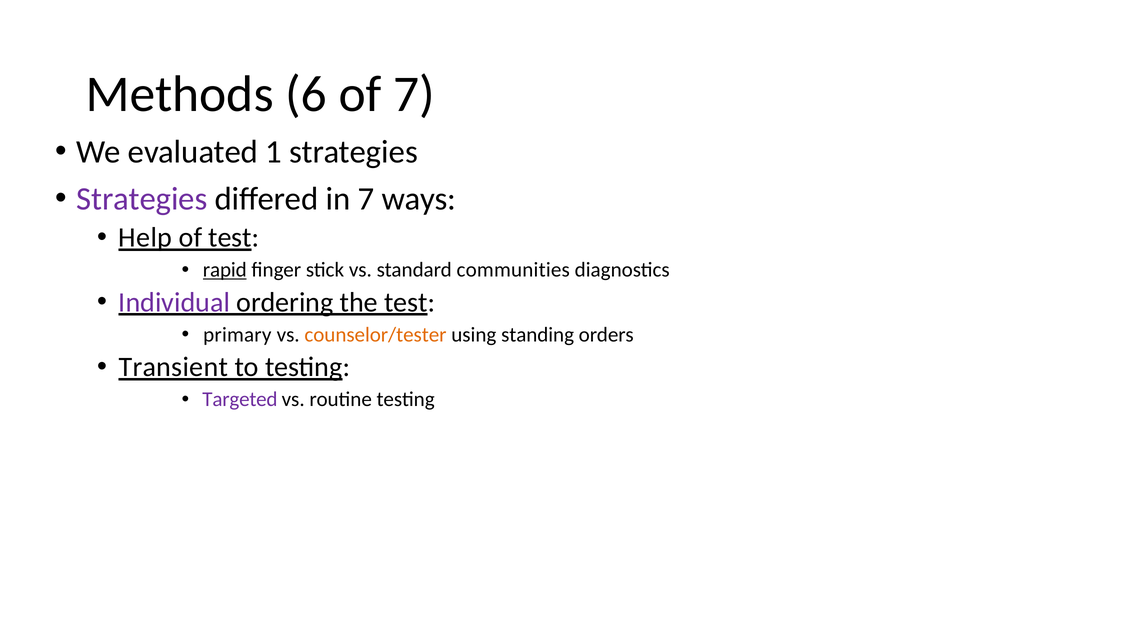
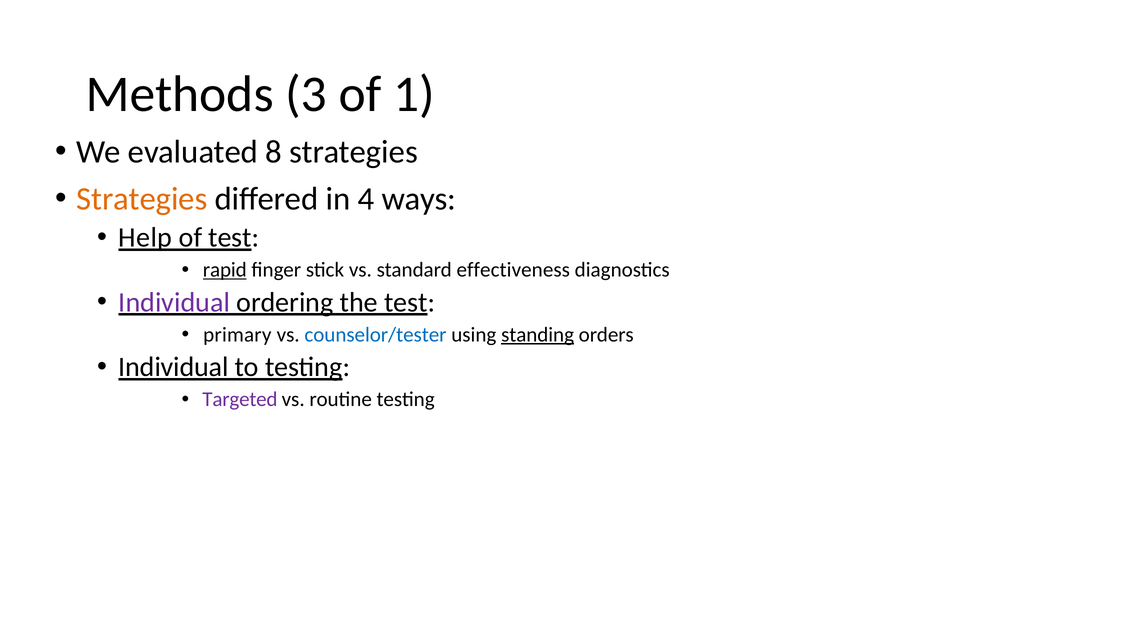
6: 6 -> 3 (306, 94)
of 7: 7 -> 1 (414, 94)
1: 1 -> 8 (274, 152)
Strategies colour: purple -> orange (142, 199)
in 7: 7 -> 4 (366, 199)
communities: communities -> effectiveness (513, 270)
counselor/tester colour: orange -> blue (376, 335)
standing underline: none -> present (538, 335)
Transient: Transient -> Individual (174, 367)
